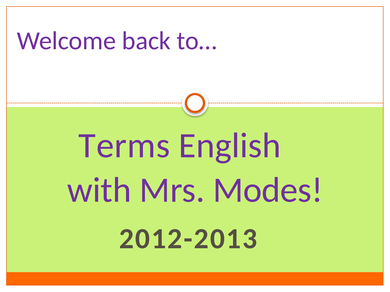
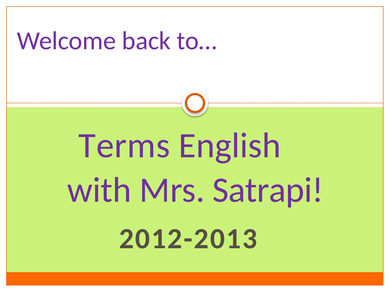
Modes: Modes -> Satrapi (268, 190)
